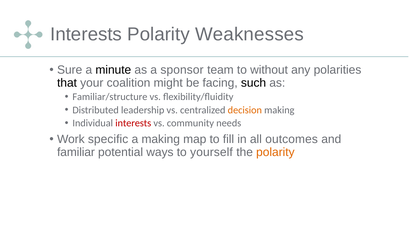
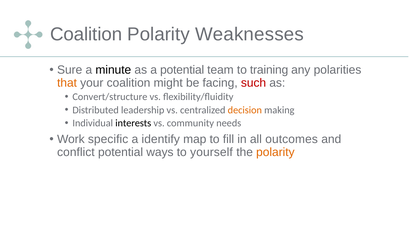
Interests: Interests -> Coalition (86, 34)
a sponsor: sponsor -> potential (182, 70)
without: without -> training (269, 70)
that colour: black -> orange (67, 83)
such colour: black -> red (254, 83)
Familiar/structure: Familiar/structure -> Convert/structure (110, 97)
interests colour: red -> black (133, 123)
a making: making -> identify (161, 139)
familiar: familiar -> conflict (76, 152)
